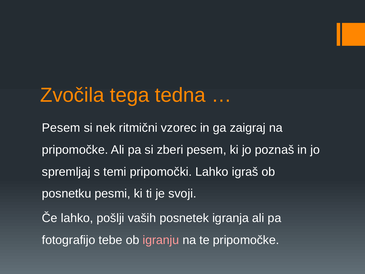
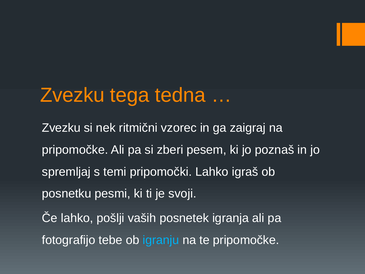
Zvočila: Zvočila -> Zvezku (72, 95)
Pesem: Pesem -> Zvezku (61, 128)
igranju colour: pink -> light blue (161, 240)
